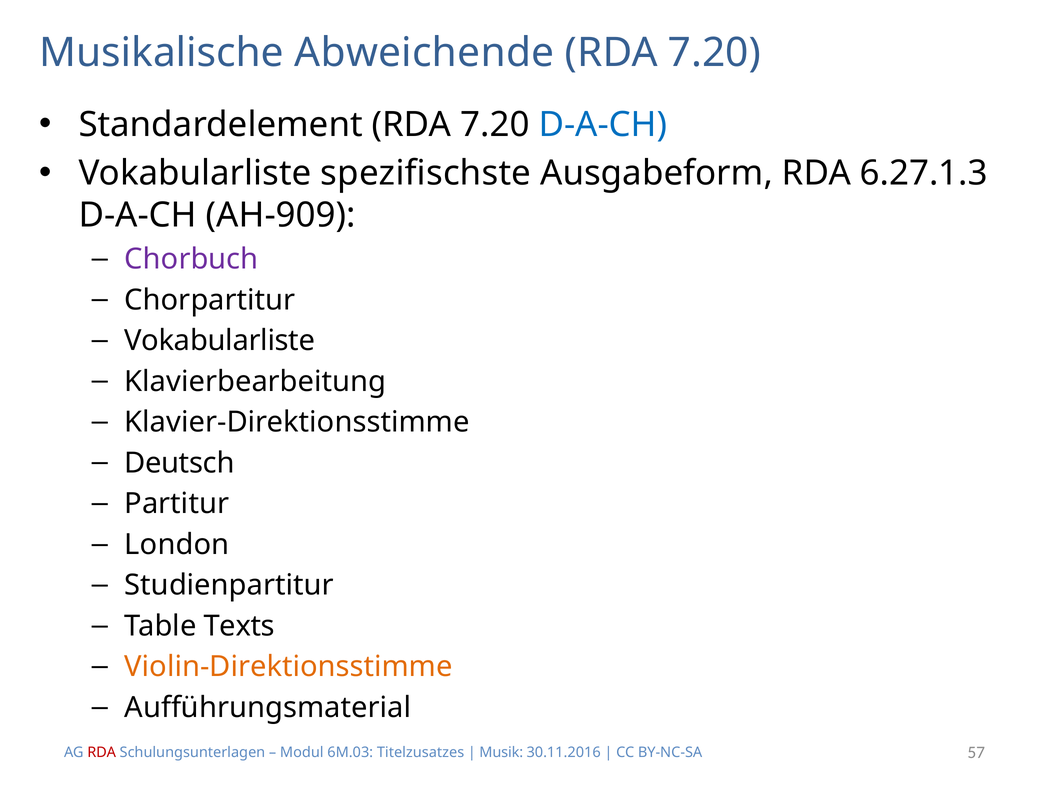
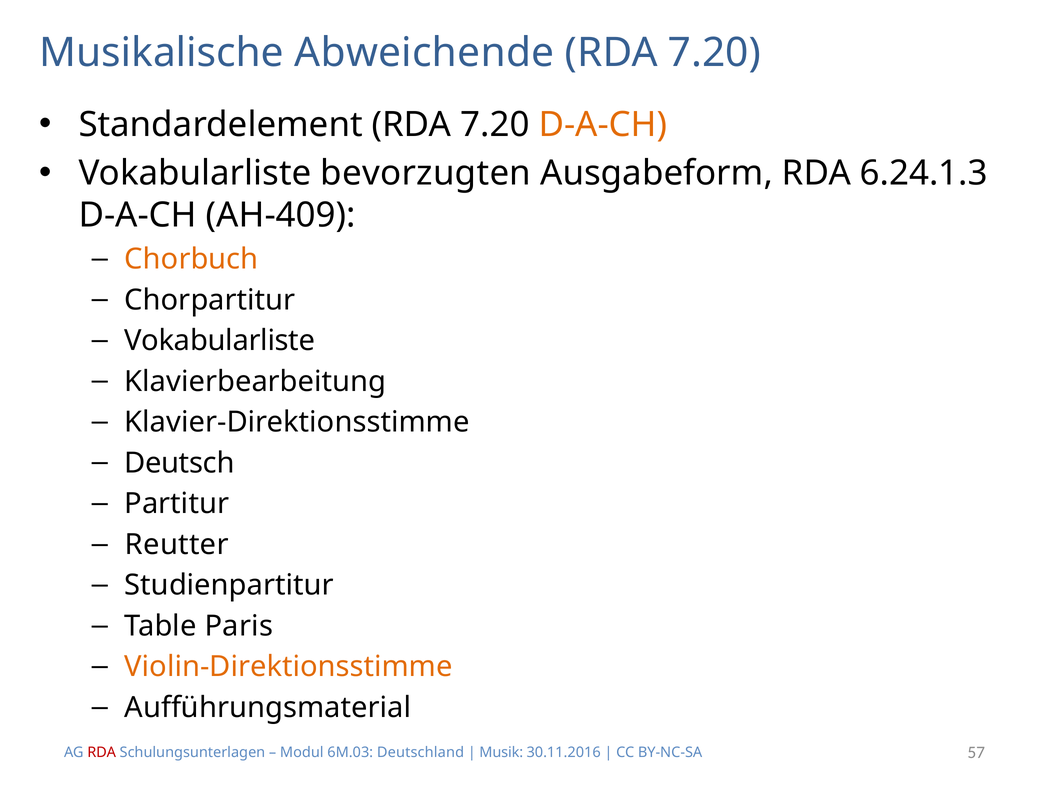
D-A-CH colour: blue -> orange (603, 125)
spezifischste: spezifischste -> bevorzugten (426, 173)
6.27.1.3: 6.27.1.3 -> 6.24.1.3 (924, 173)
AH-909: AH-909 -> AH-409 (281, 215)
Chorbuch colour: purple -> orange (191, 259)
London: London -> Reutter (177, 545)
Texts: Texts -> Paris (239, 626)
Titelzusatzes: Titelzusatzes -> Deutschland (421, 753)
